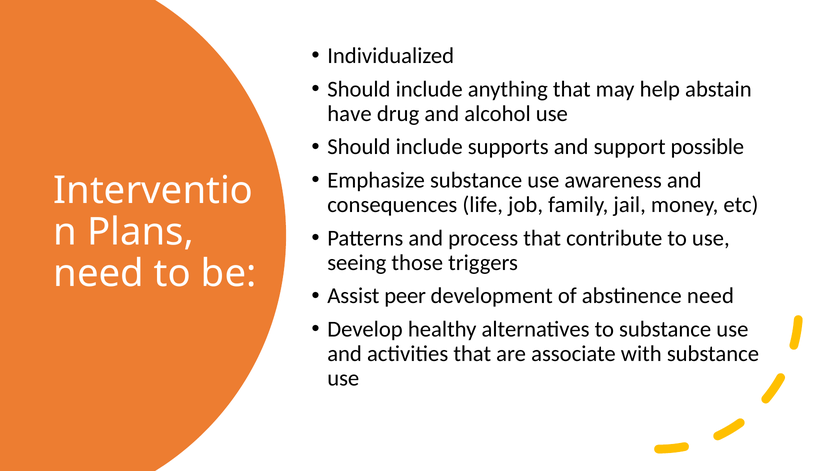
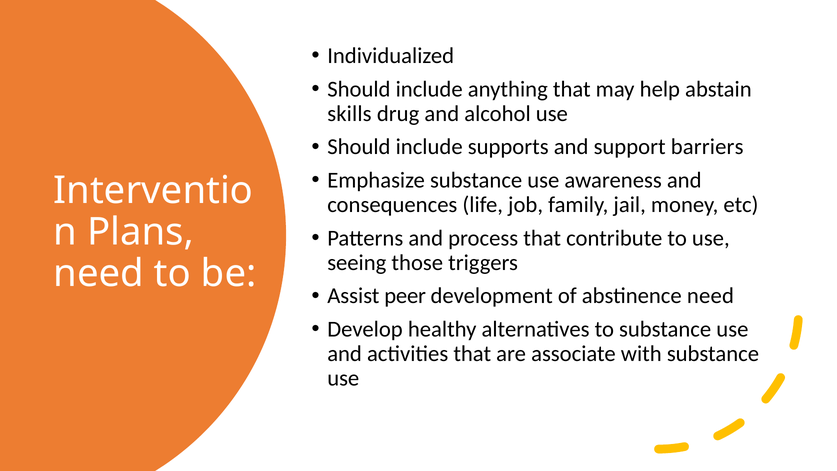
have: have -> skills (349, 114)
possible: possible -> barriers (707, 147)
